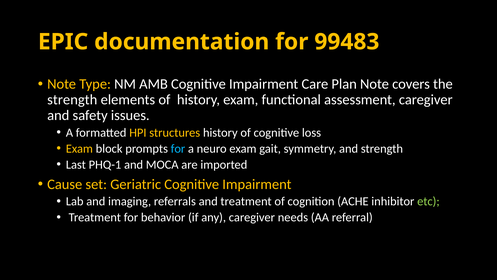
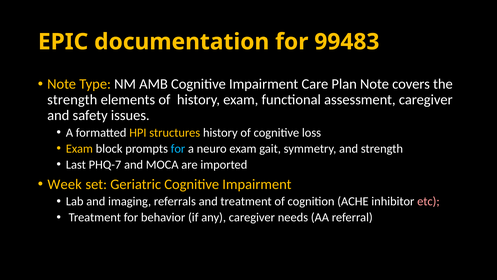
PHQ-1: PHQ-1 -> PHQ-7 (105, 164)
Cause: Cause -> Week (65, 184)
etc colour: light green -> pink (428, 201)
